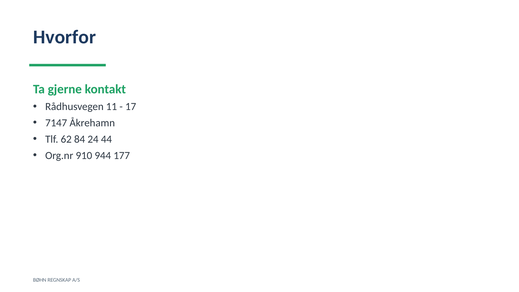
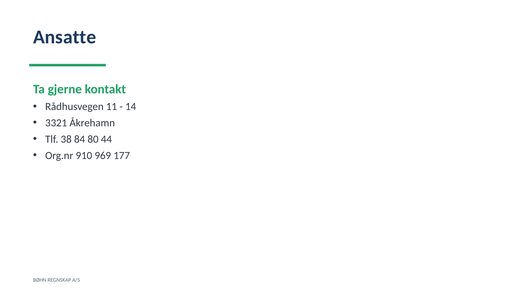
Hvorfor: Hvorfor -> Ansatte (65, 37)
17: 17 -> 14 (131, 107)
7147: 7147 -> 3321 (56, 123)
62: 62 -> 38 (66, 139)
24: 24 -> 80 (93, 139)
944: 944 -> 969 (103, 155)
